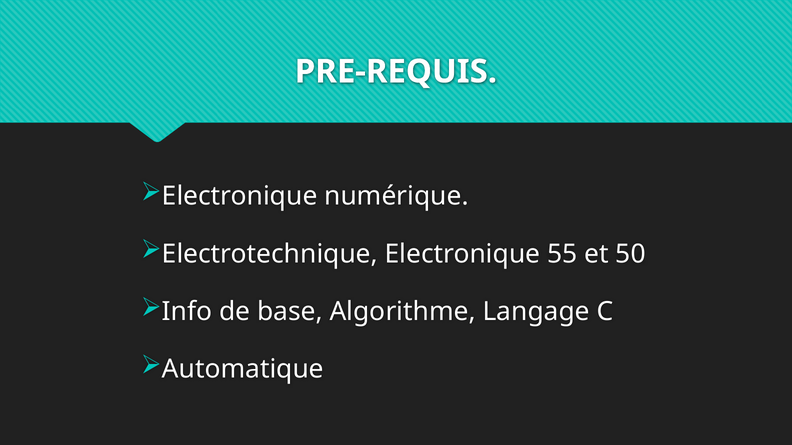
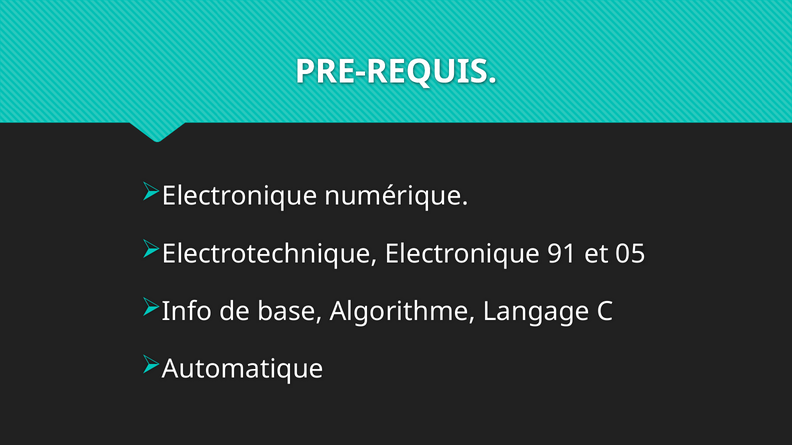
55: 55 -> 91 (562, 254)
50: 50 -> 05 (631, 254)
